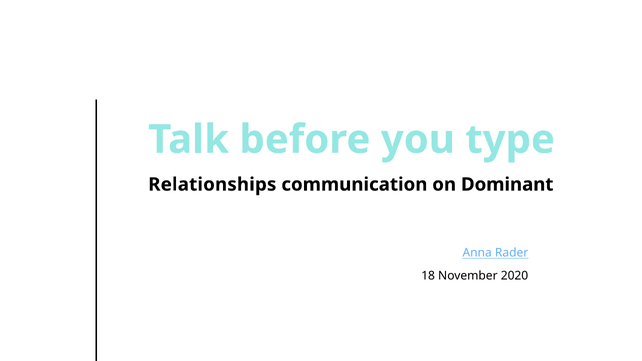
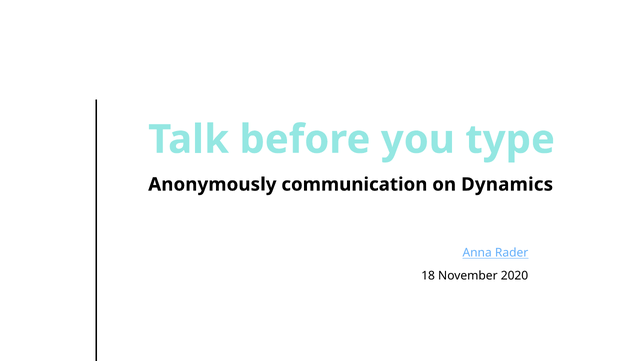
Relationships: Relationships -> Anonymously (212, 185)
Dominant: Dominant -> Dynamics (507, 185)
